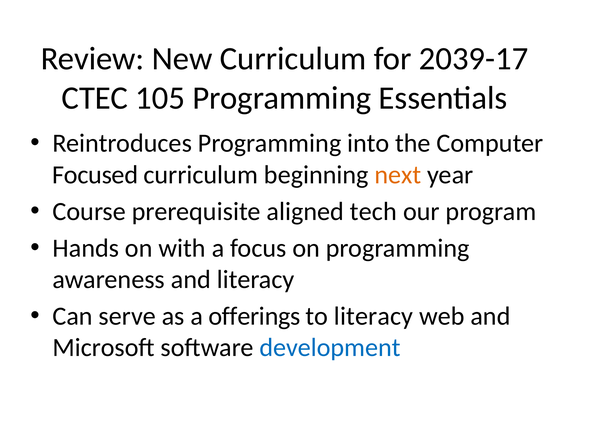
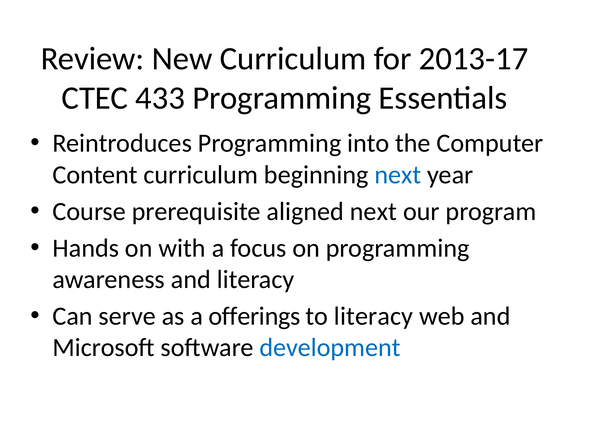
2039-17: 2039-17 -> 2013-17 (474, 59)
105: 105 -> 433 (160, 98)
Focused: Focused -> Content (95, 175)
next colour: orange -> blue (398, 175)
aligned tech: tech -> next (373, 211)
